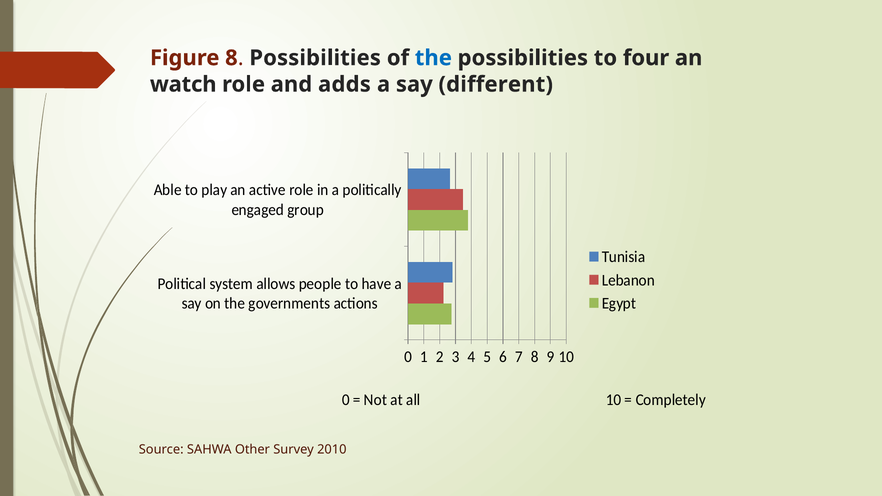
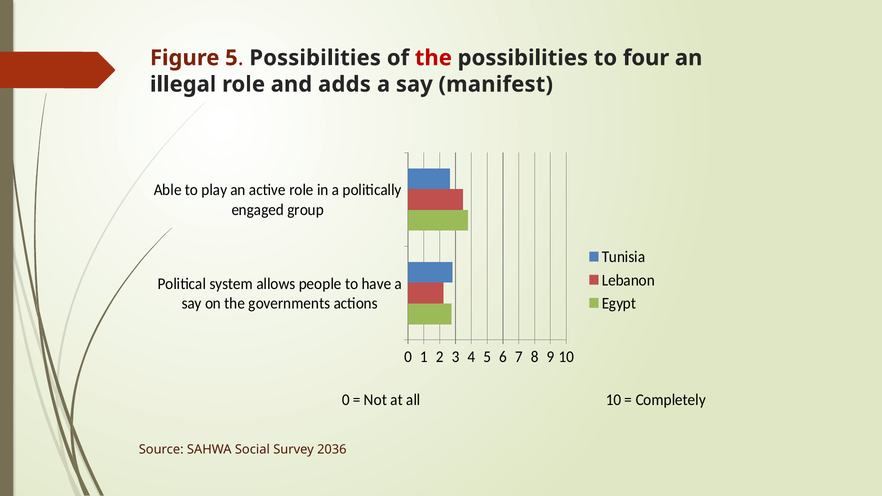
Figure 8: 8 -> 5 (231, 58)
the colour: blue -> red (433, 58)
watch: watch -> illegal (183, 84)
different: different -> manifest (496, 84)
Other: Other -> Social (252, 449)
2010: 2010 -> 2036 (332, 449)
